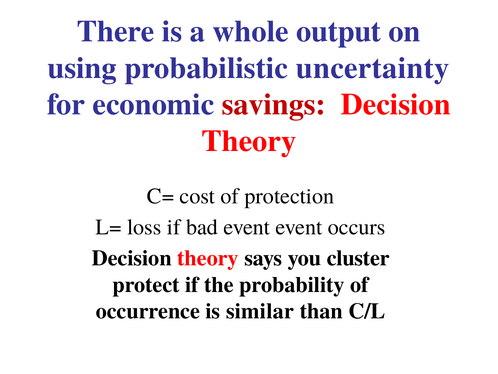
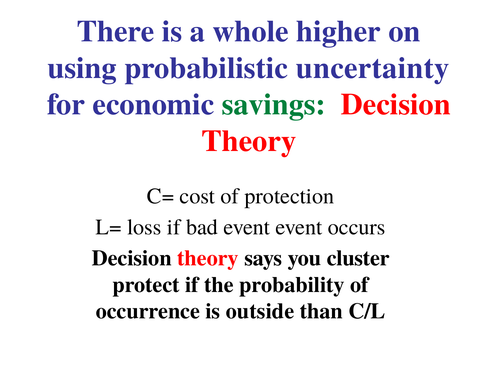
output: output -> higher (339, 31)
savings colour: red -> green (274, 104)
similar: similar -> outside (260, 311)
